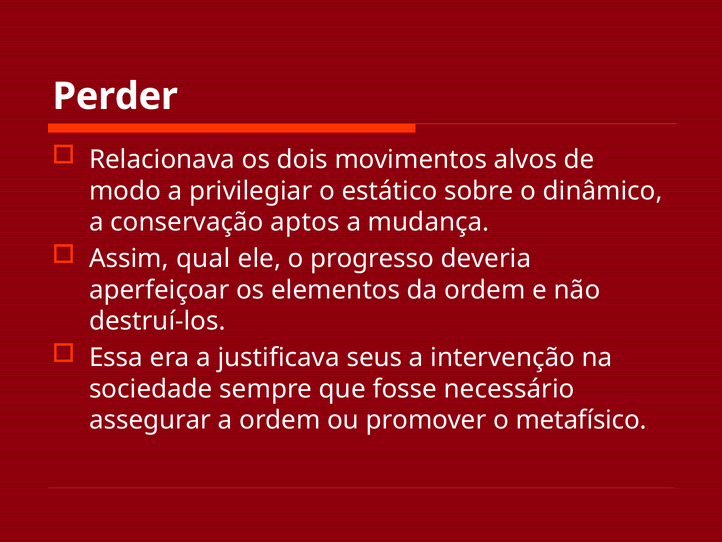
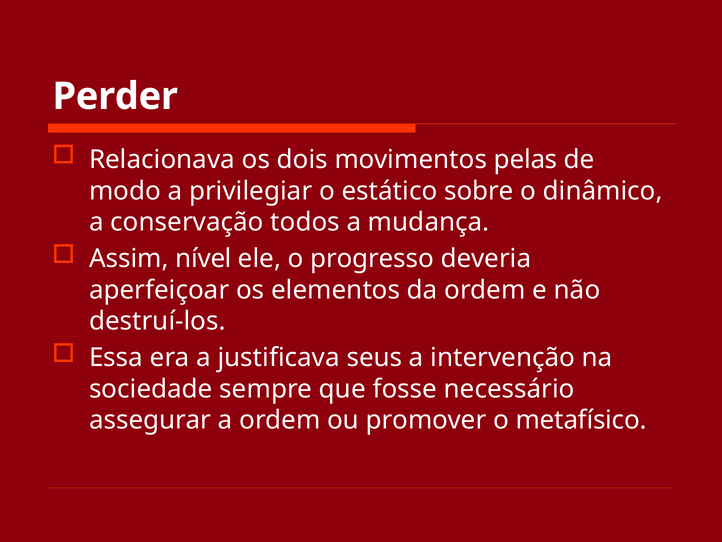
alvos: alvos -> pelas (526, 159)
aptos: aptos -> todos (305, 222)
qual: qual -> nível (203, 258)
